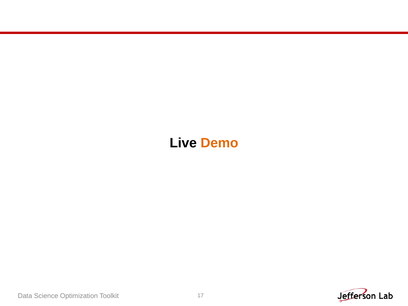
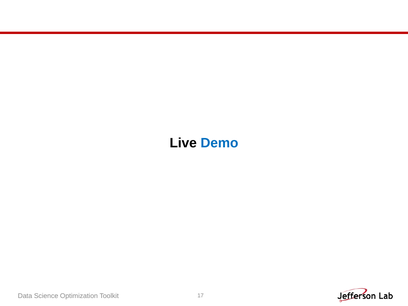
Demo colour: orange -> blue (219, 143)
